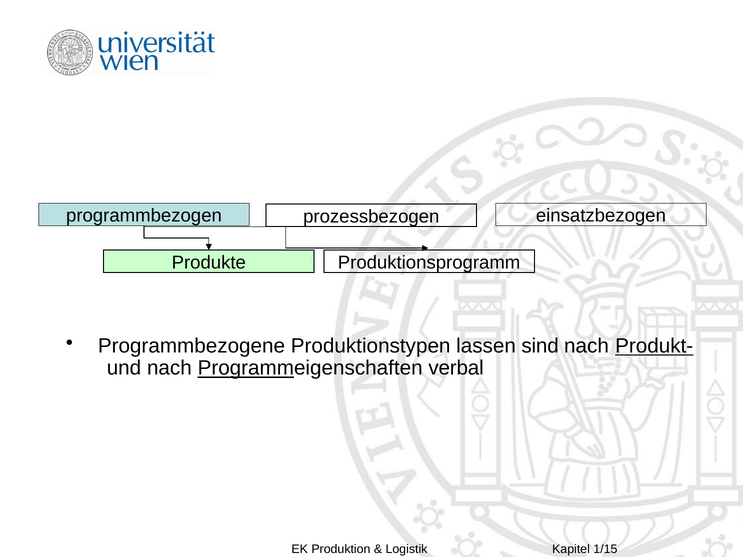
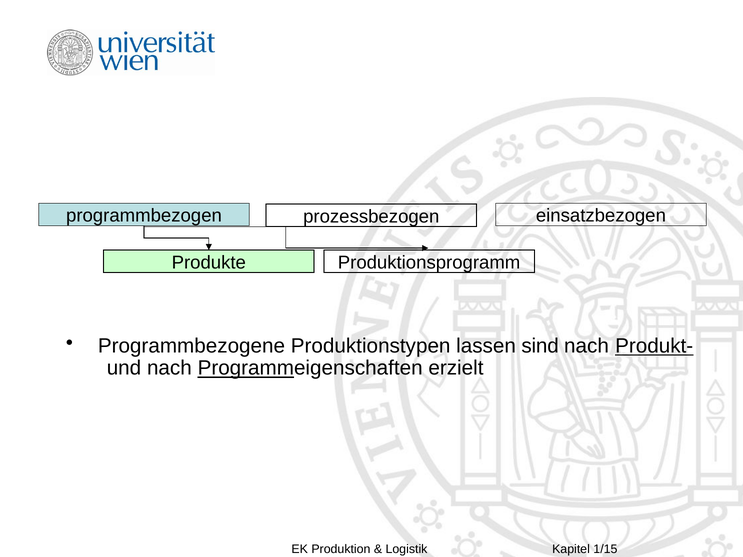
verbal: verbal -> erzielt (456, 368)
